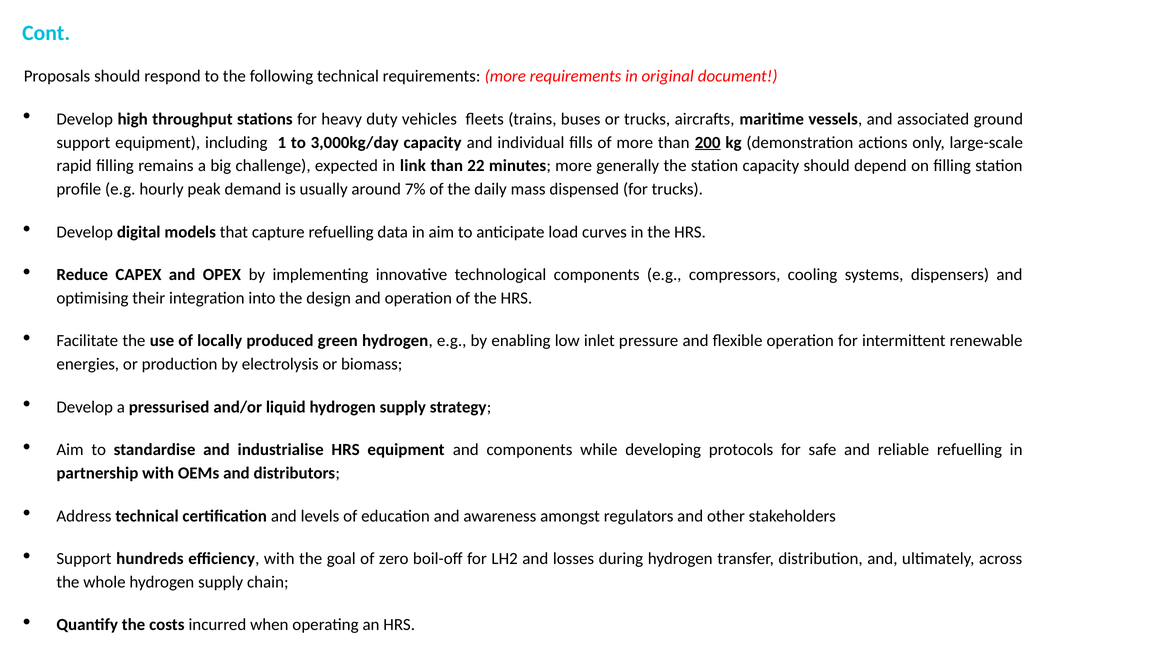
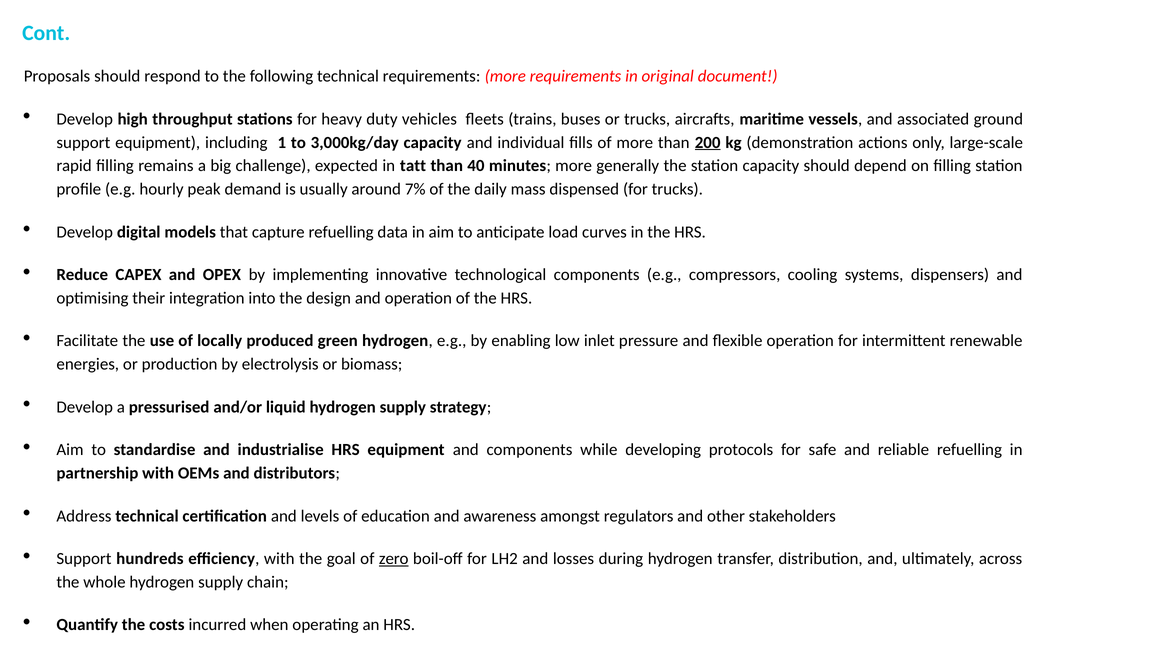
link: link -> tatt (413, 166)
22: 22 -> 40 (476, 166)
zero underline: none -> present (394, 558)
